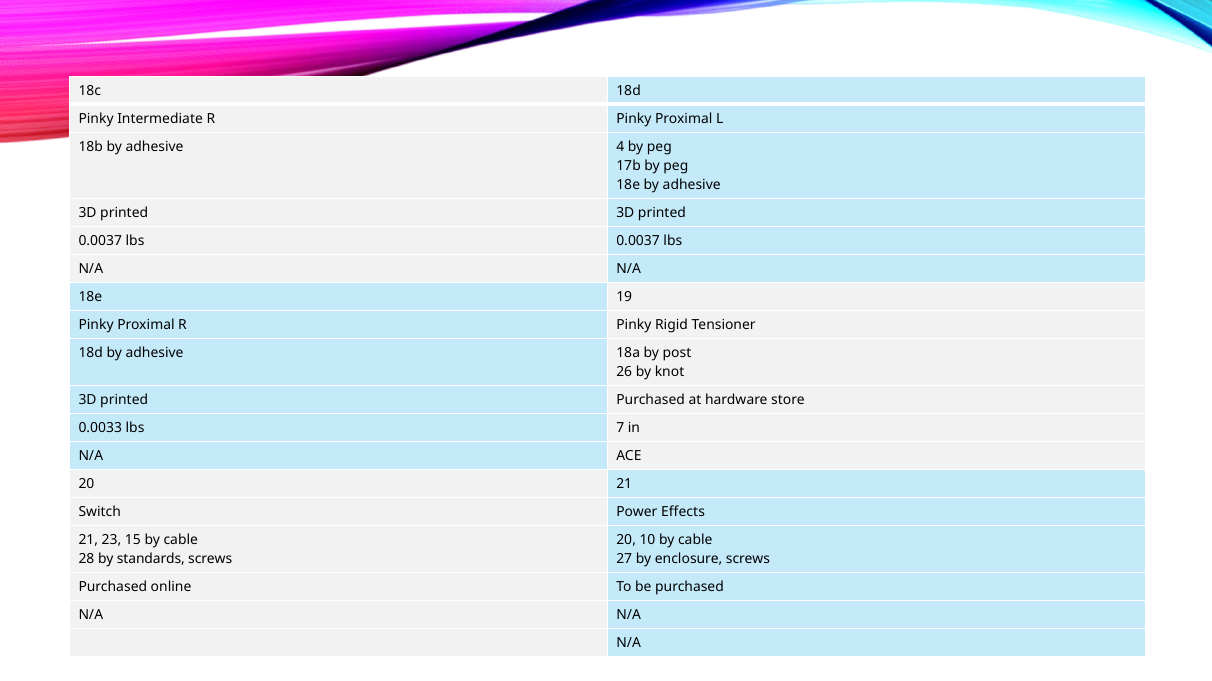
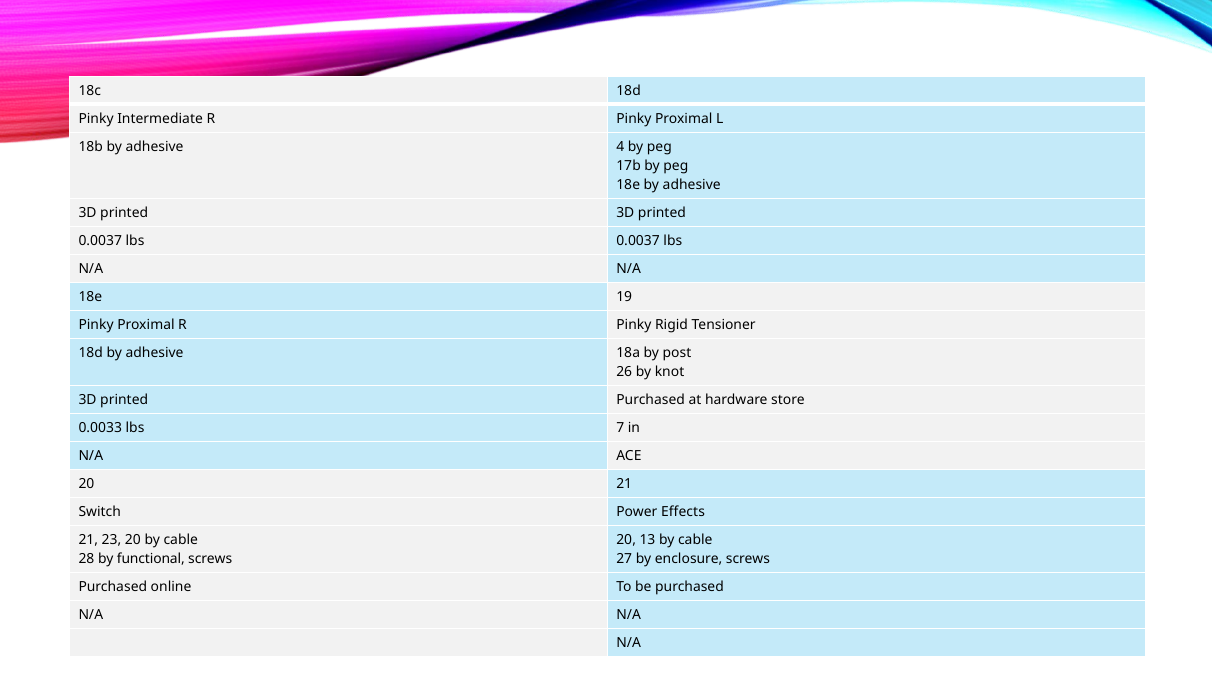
23 15: 15 -> 20 (133, 541)
10: 10 -> 13 (647, 541)
standards: standards -> functional (151, 560)
